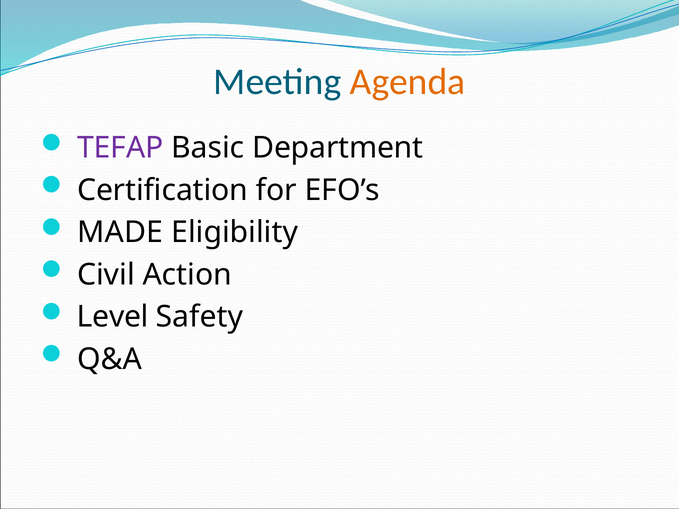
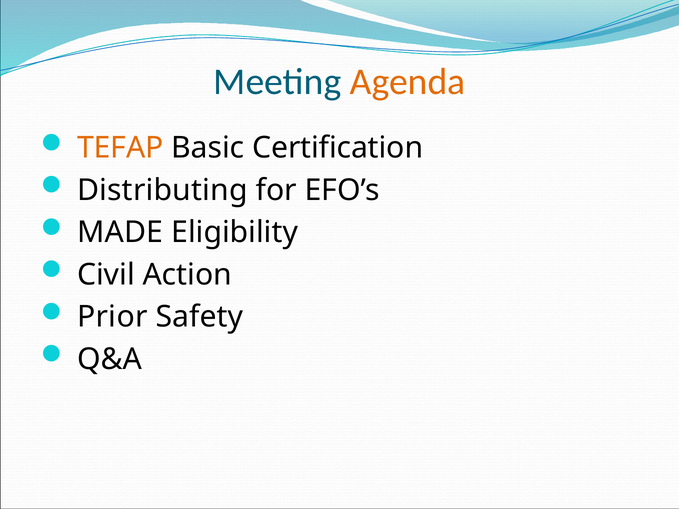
TEFAP colour: purple -> orange (120, 148)
Department: Department -> Certification (338, 148)
Certification: Certification -> Distributing (162, 190)
Level: Level -> Prior (112, 317)
